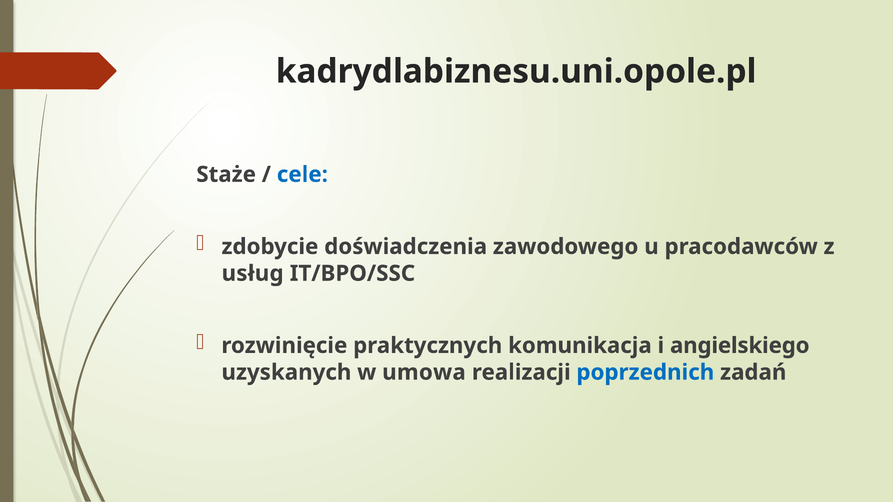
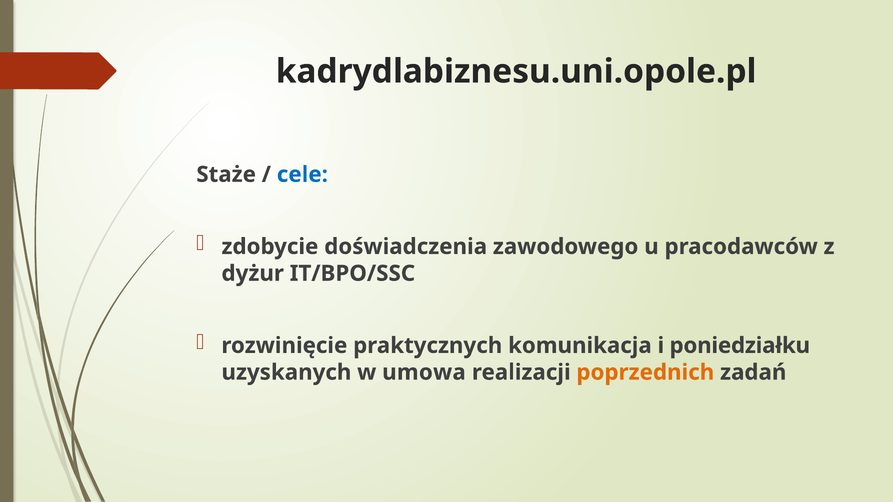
usług: usług -> dyżur (253, 274)
angielskiego: angielskiego -> poniedziałku (740, 346)
poprzednich colour: blue -> orange (645, 373)
